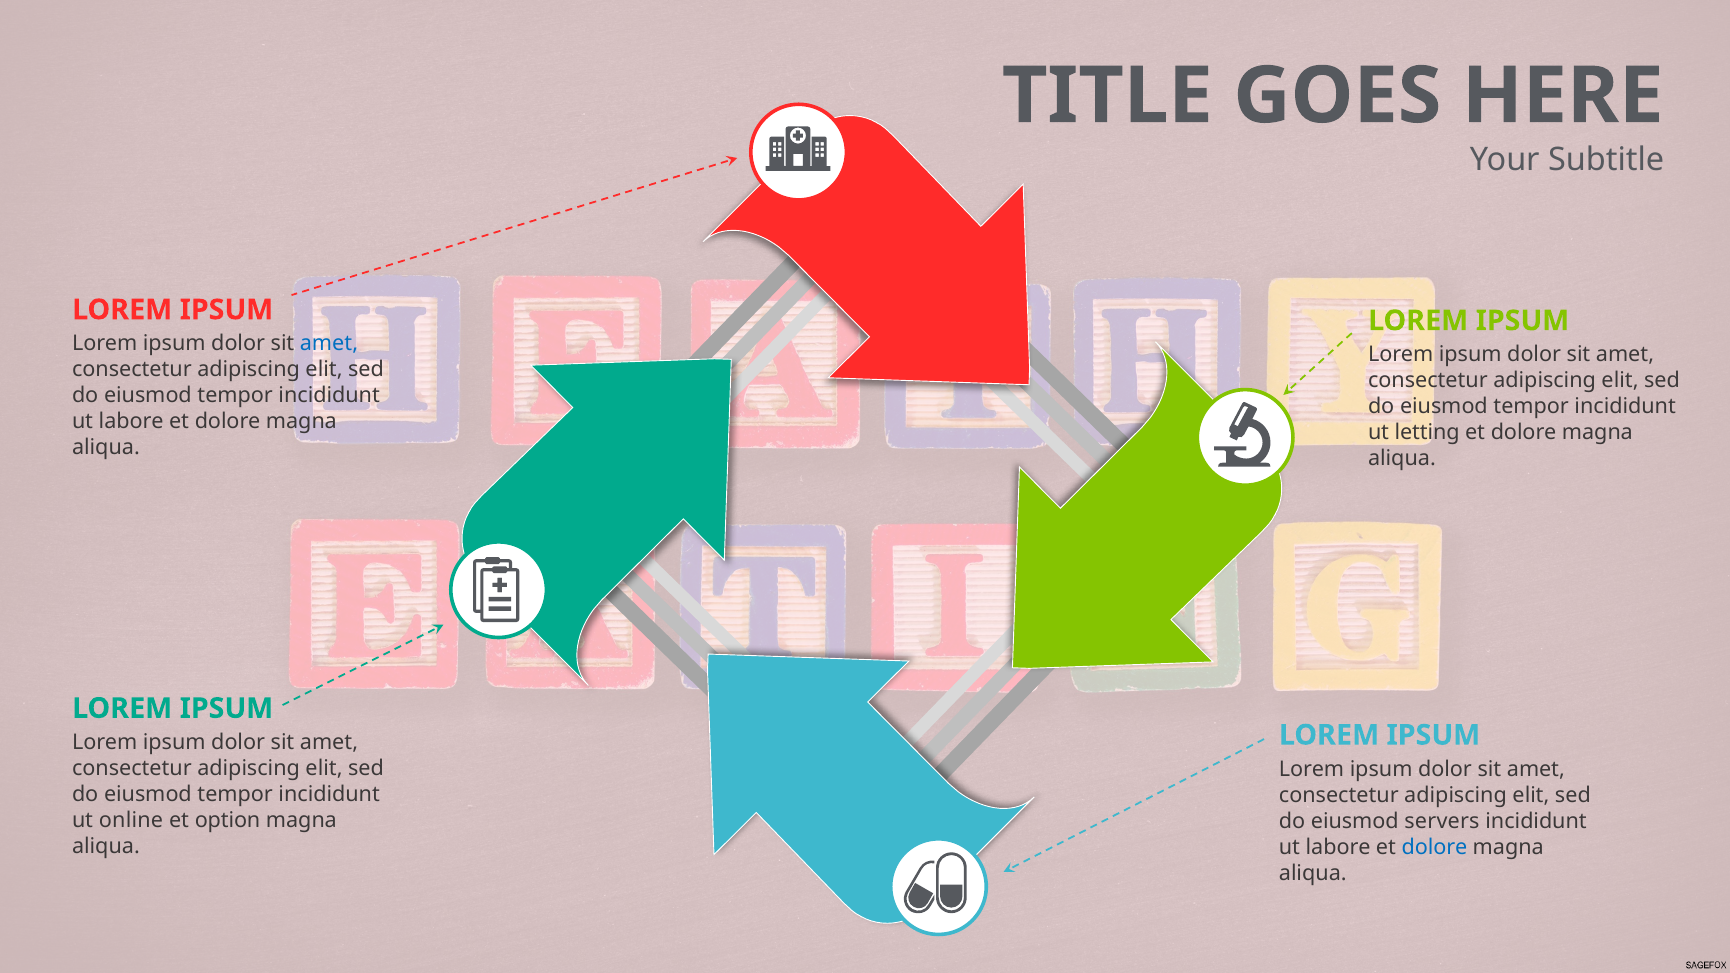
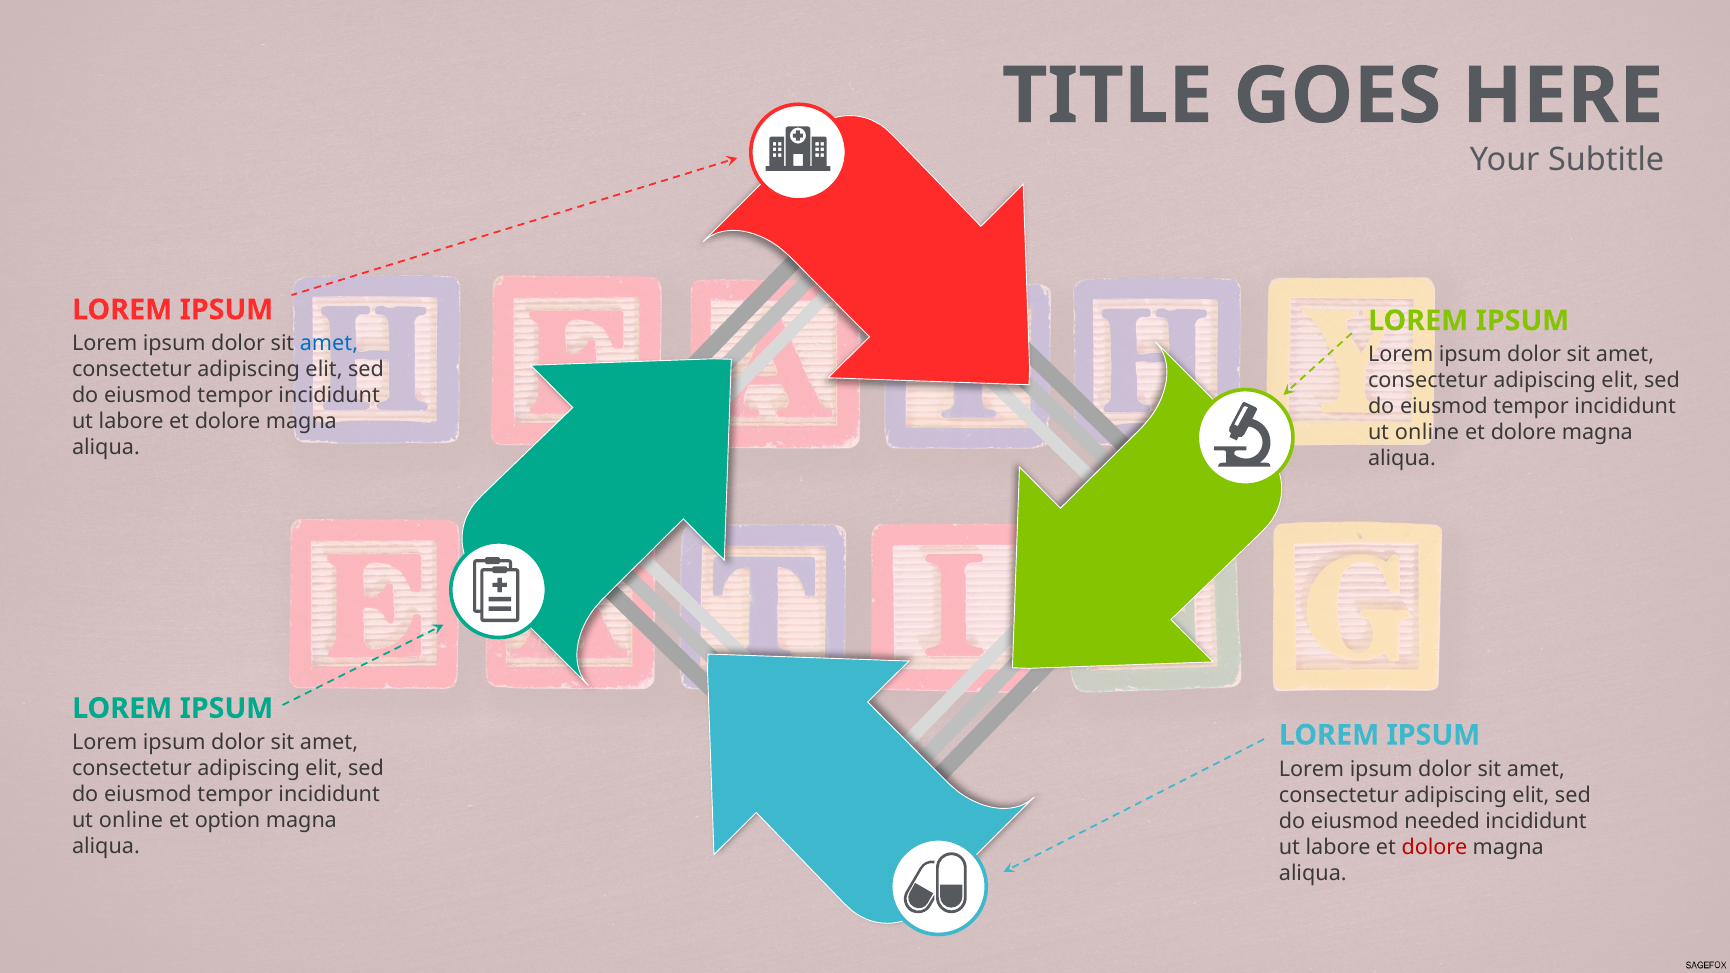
letting: letting -> online (1427, 433)
servers: servers -> needed (1442, 821)
dolore colour: blue -> red (1434, 847)
